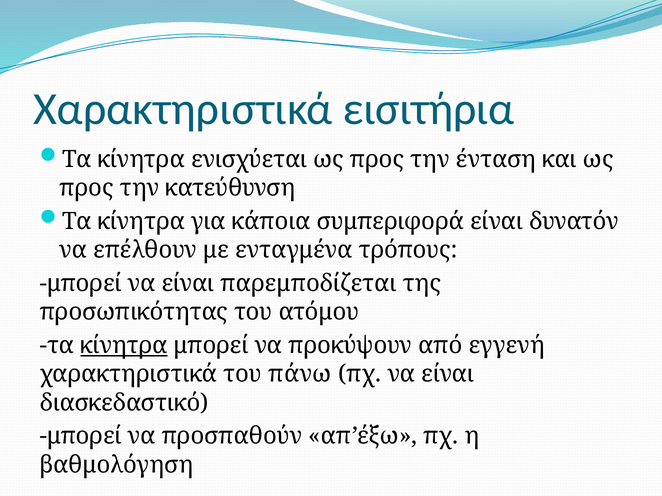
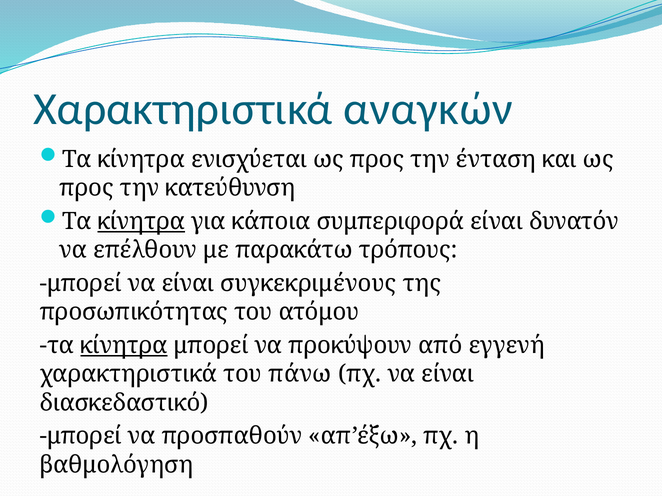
εισιτήρια: εισιτήρια -> αναγκών (428, 109)
κίνητρα underline: none -> present (141, 221)
ενταγμένα: ενταγμένα -> παρακάτω (294, 250)
παρεμποδίζεται: παρεμποδίζεται -> συγκεκριμένους (308, 284)
